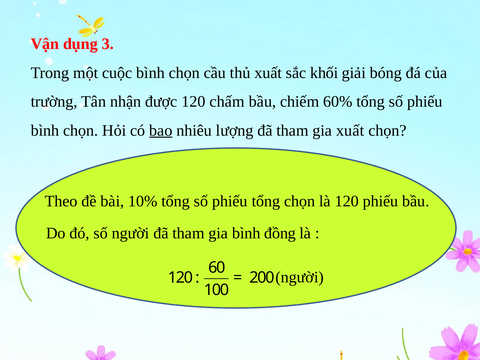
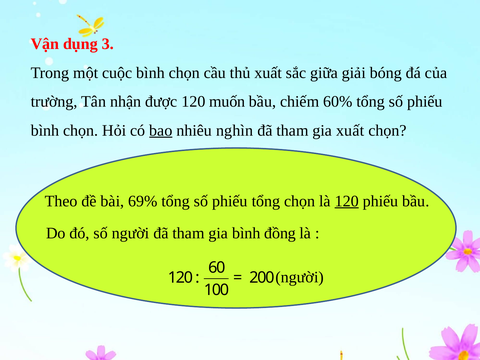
khối: khối -> giữa (324, 73)
chấm: chấm -> muốn (227, 102)
lượng: lượng -> nghìn (235, 130)
10%: 10% -> 69% (143, 201)
120 underline: none -> present (347, 201)
